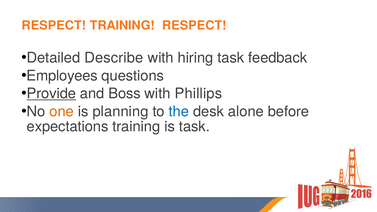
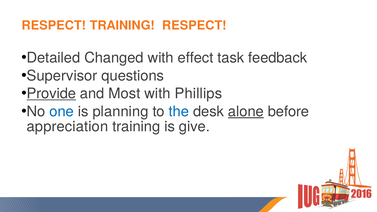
Describe: Describe -> Changed (114, 58)
hiring: hiring -> effect (195, 58)
Employees: Employees -> Supervisor (62, 76)
Boss: Boss -> Most (124, 94)
one colour: orange -> blue (62, 112)
alone underline: none -> present (246, 112)
expectations: expectations -> appreciation (67, 126)
is task: task -> give (194, 126)
